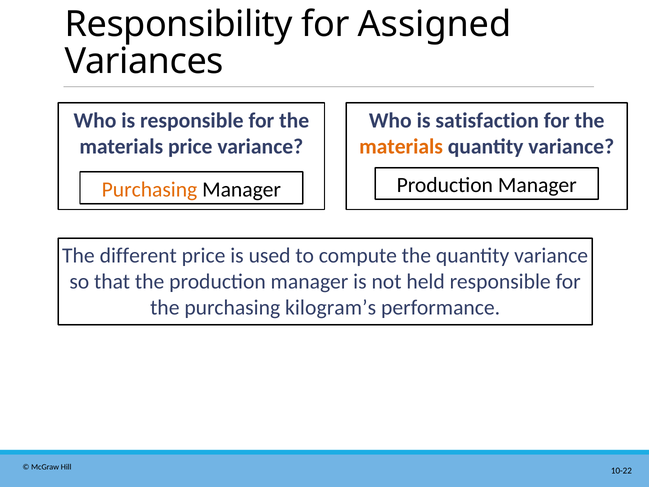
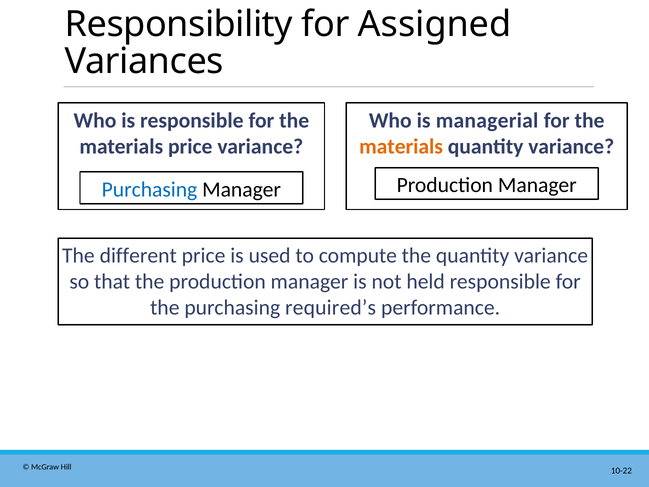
satisfaction: satisfaction -> managerial (487, 121)
Purchasing colour: orange -> blue (149, 189)
kilogram’s: kilogram’s -> required’s (331, 308)
